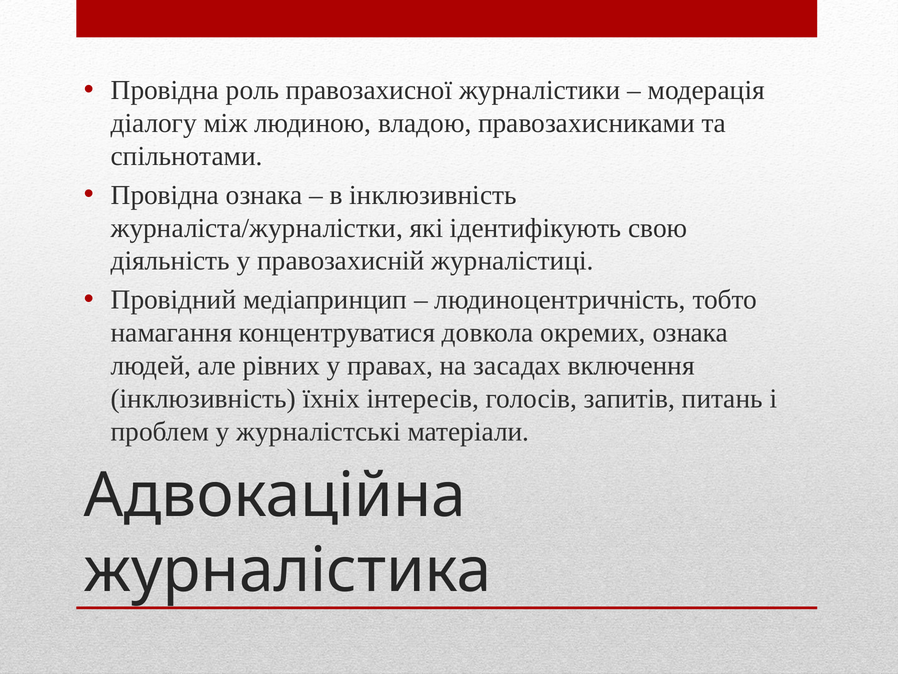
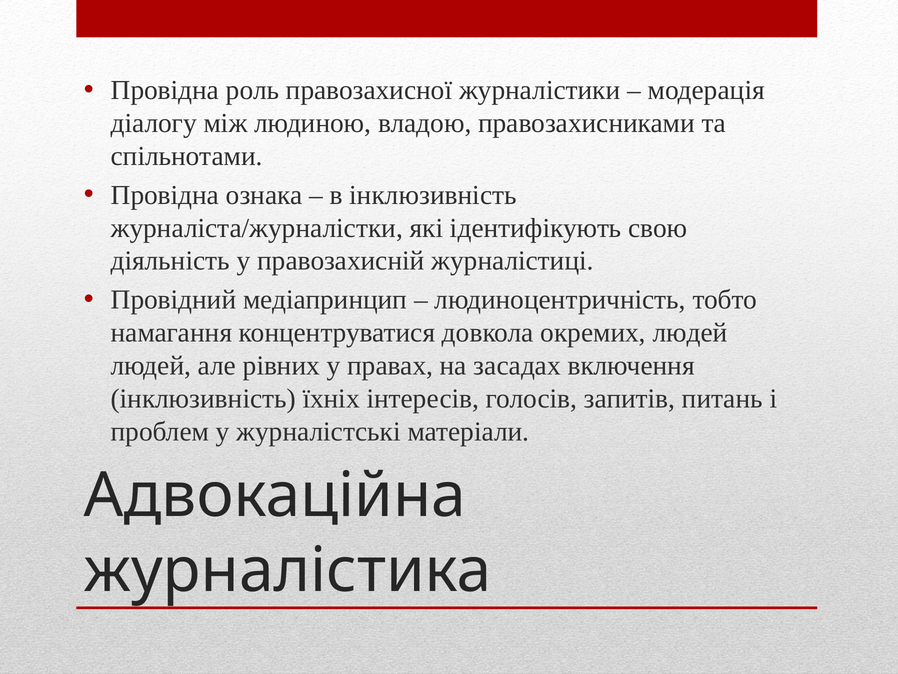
окремих ознака: ознака -> людей (690, 333)
